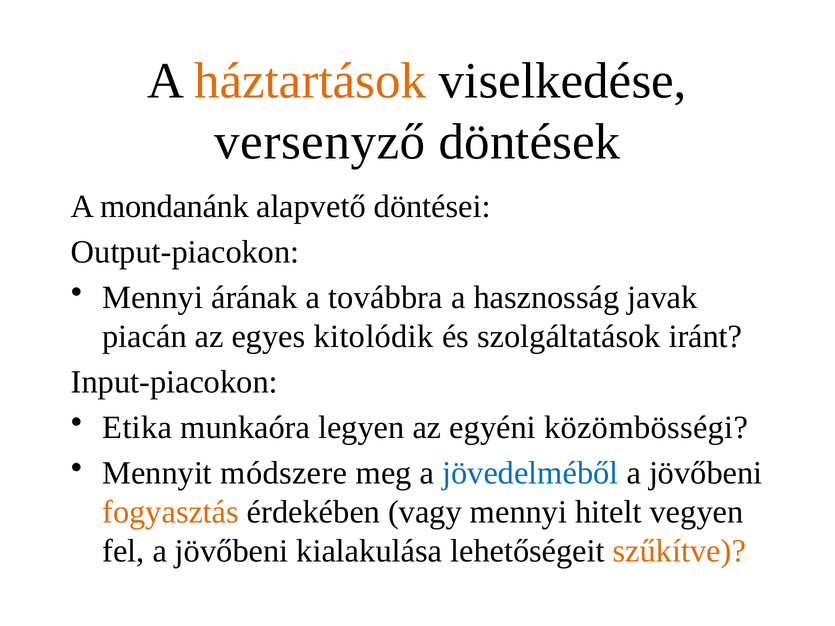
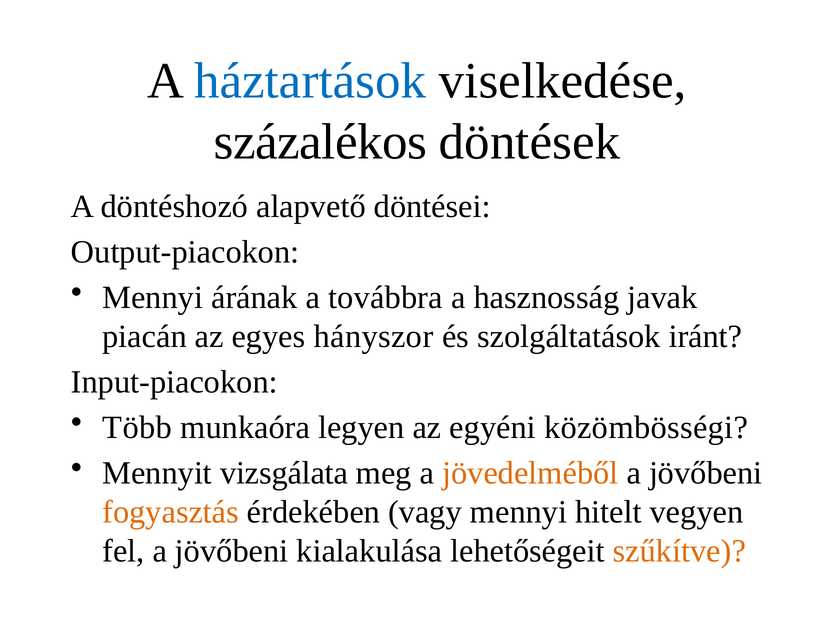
háztartások colour: orange -> blue (310, 81)
versenyző: versenyző -> százalékos (320, 142)
mondanánk: mondanánk -> döntéshozó (174, 207)
kitolódik: kitolódik -> hányszor (374, 337)
Etika: Etika -> Több (137, 428)
módszere: módszere -> vizsgálata (284, 473)
jövedelméből colour: blue -> orange (530, 473)
